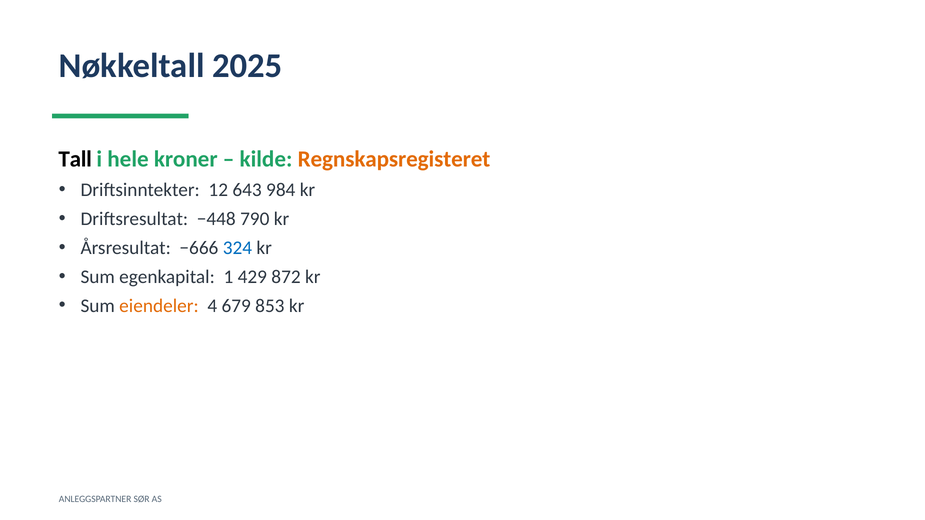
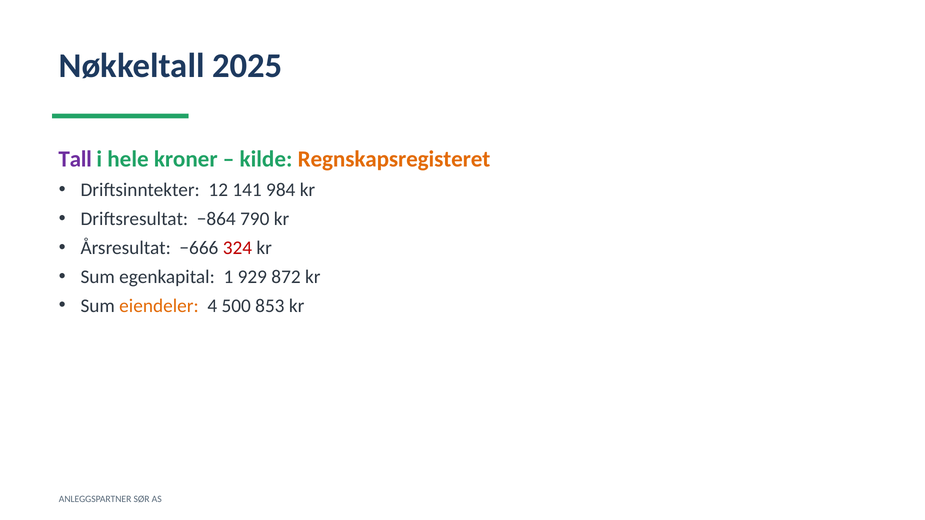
Tall colour: black -> purple (75, 159)
643: 643 -> 141 (247, 190)
−448: −448 -> −864 (216, 219)
324 colour: blue -> red (237, 248)
429: 429 -> 929 (252, 277)
679: 679 -> 500 (236, 306)
